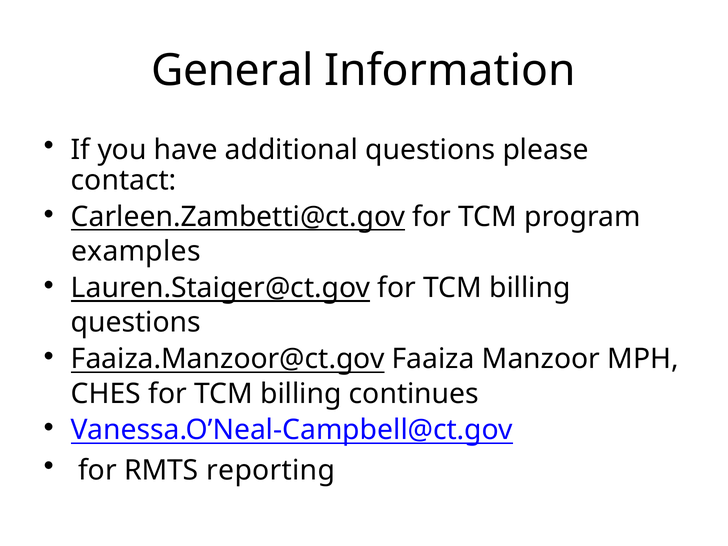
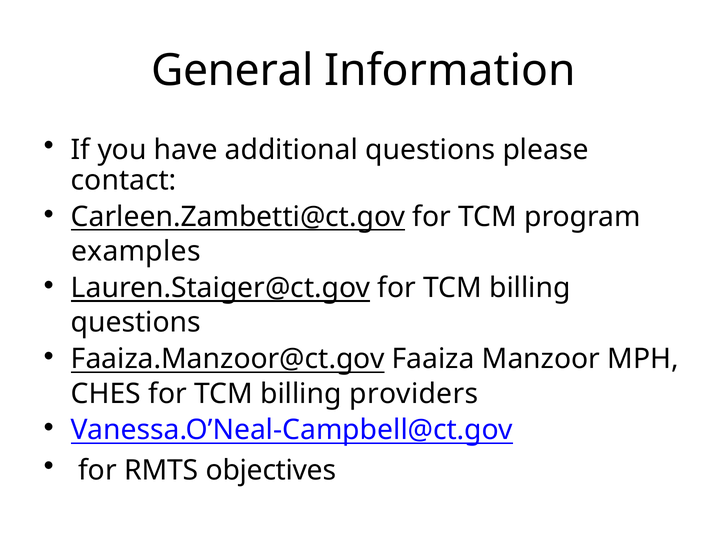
continues: continues -> providers (414, 394)
reporting: reporting -> objectives (271, 471)
